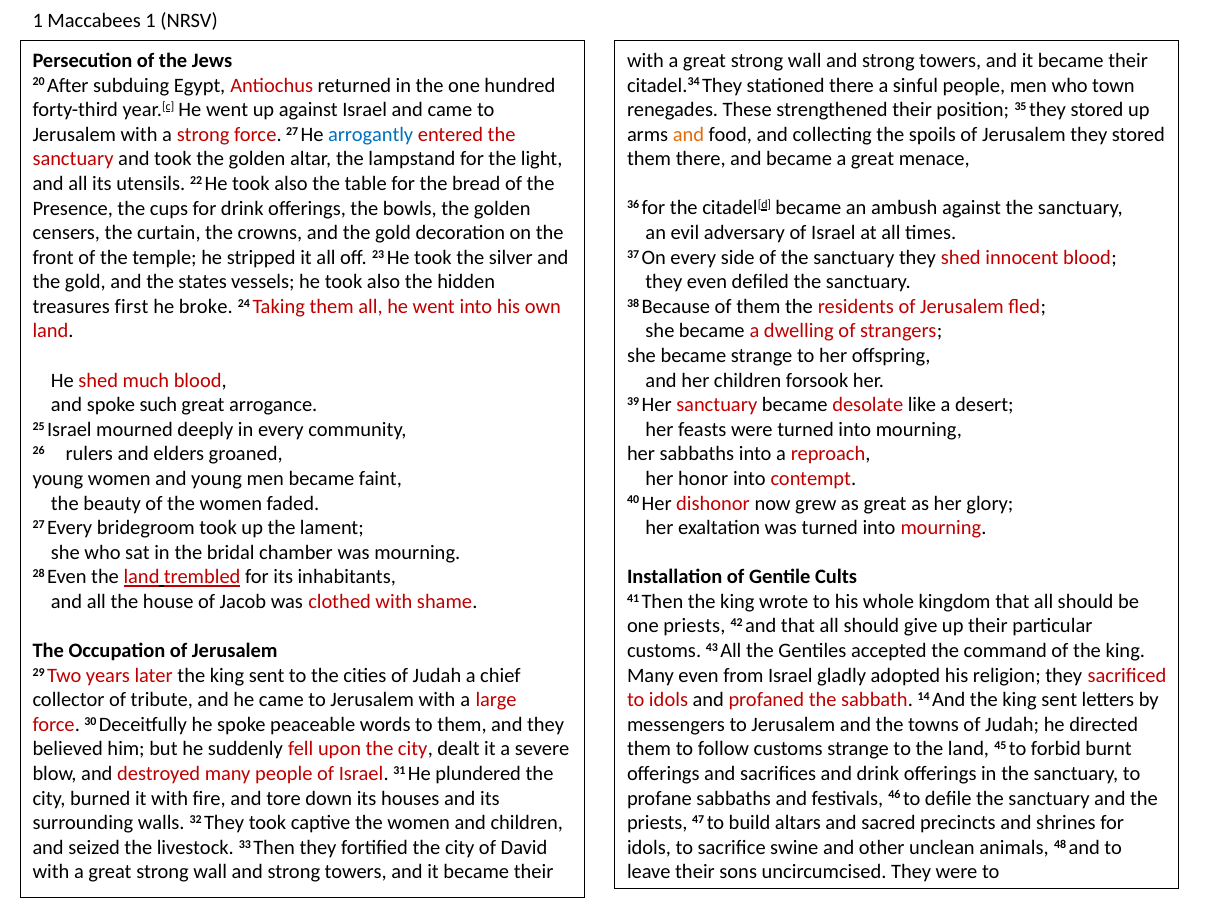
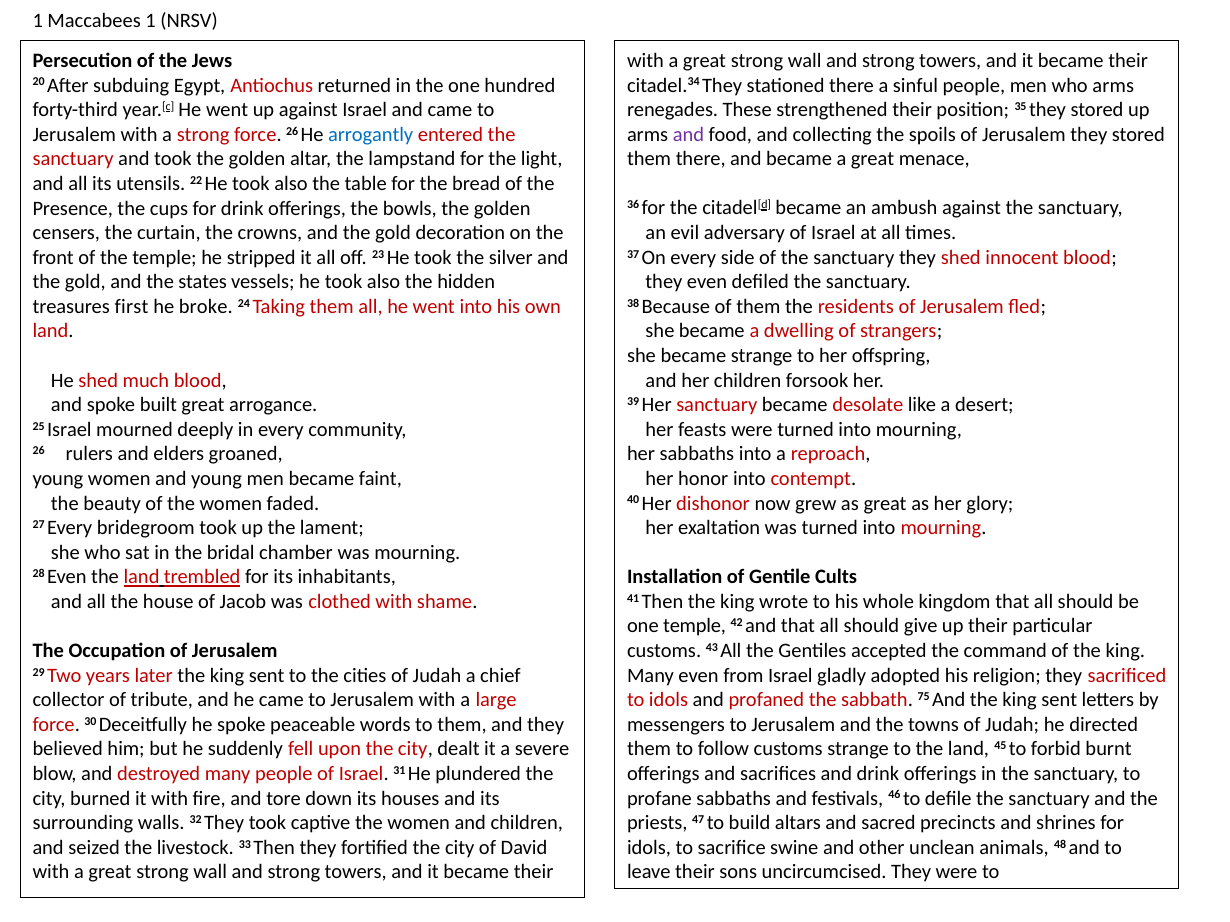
who town: town -> arms (1113, 85)
and colour: orange -> purple (689, 135)
force 27: 27 -> 26 (292, 131)
such: such -> built (158, 405)
one priests: priests -> temple (695, 627)
14: 14 -> 75 (924, 697)
